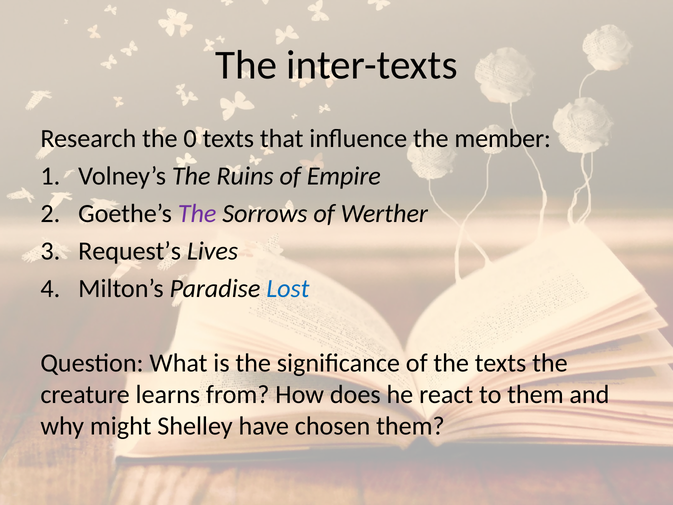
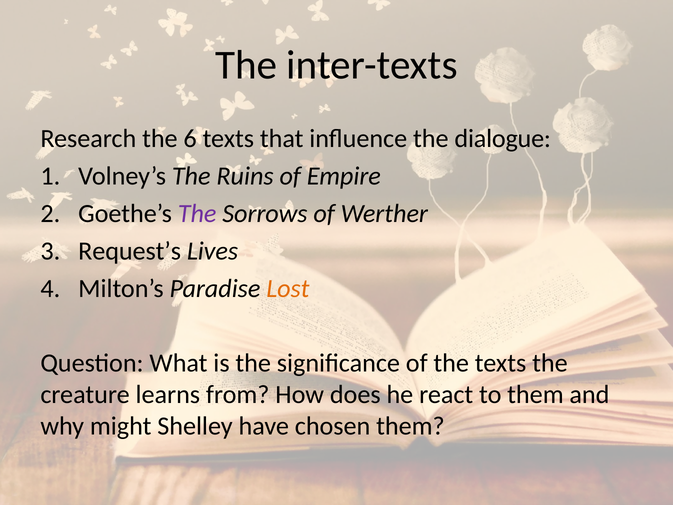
0: 0 -> 6 (190, 139)
member: member -> dialogue (503, 139)
Lost colour: blue -> orange (288, 288)
